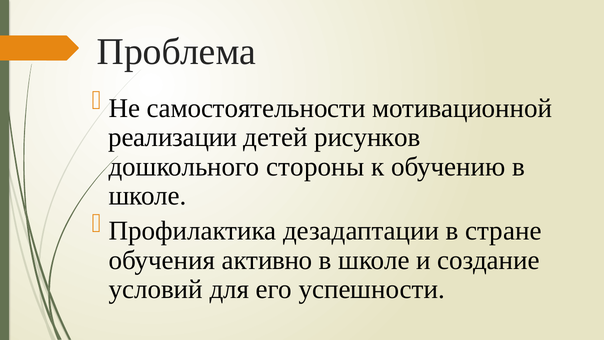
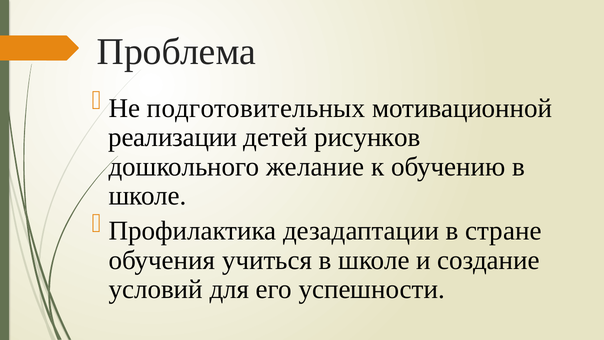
самостоятельности: самостоятельности -> подготовительных (256, 108)
стороны: стороны -> желание (315, 167)
активно: активно -> учиться (267, 260)
